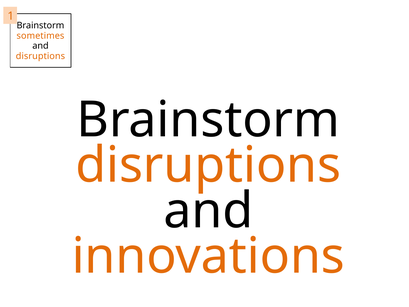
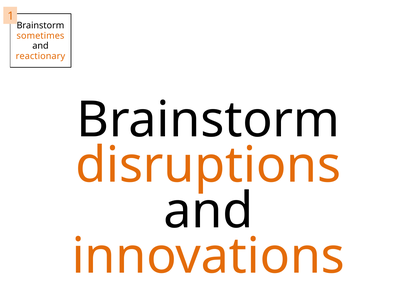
disruptions: disruptions -> reactionary (40, 56)
